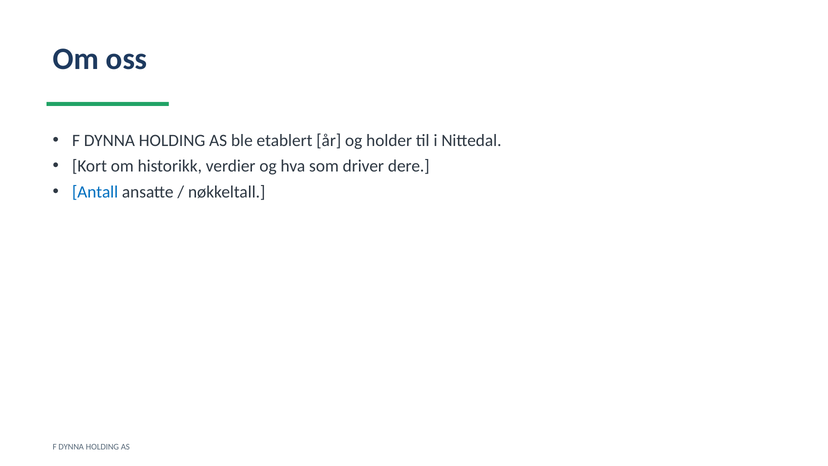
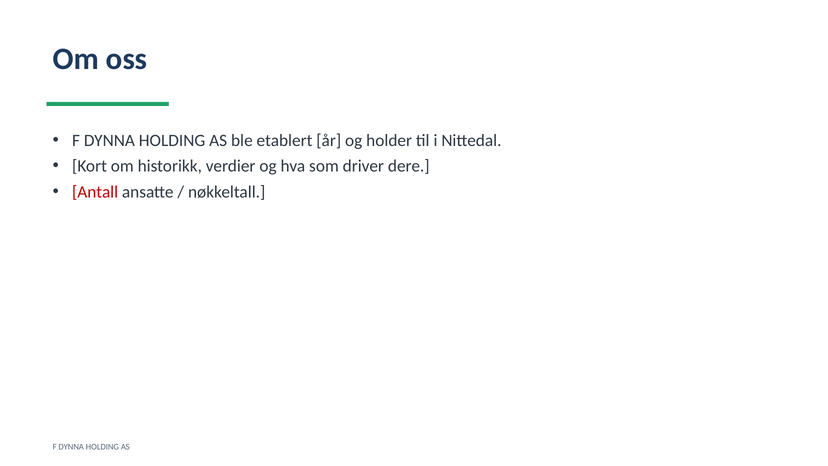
Antall colour: blue -> red (95, 192)
